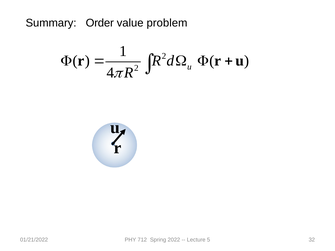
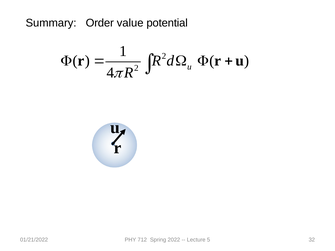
problem: problem -> potential (167, 23)
